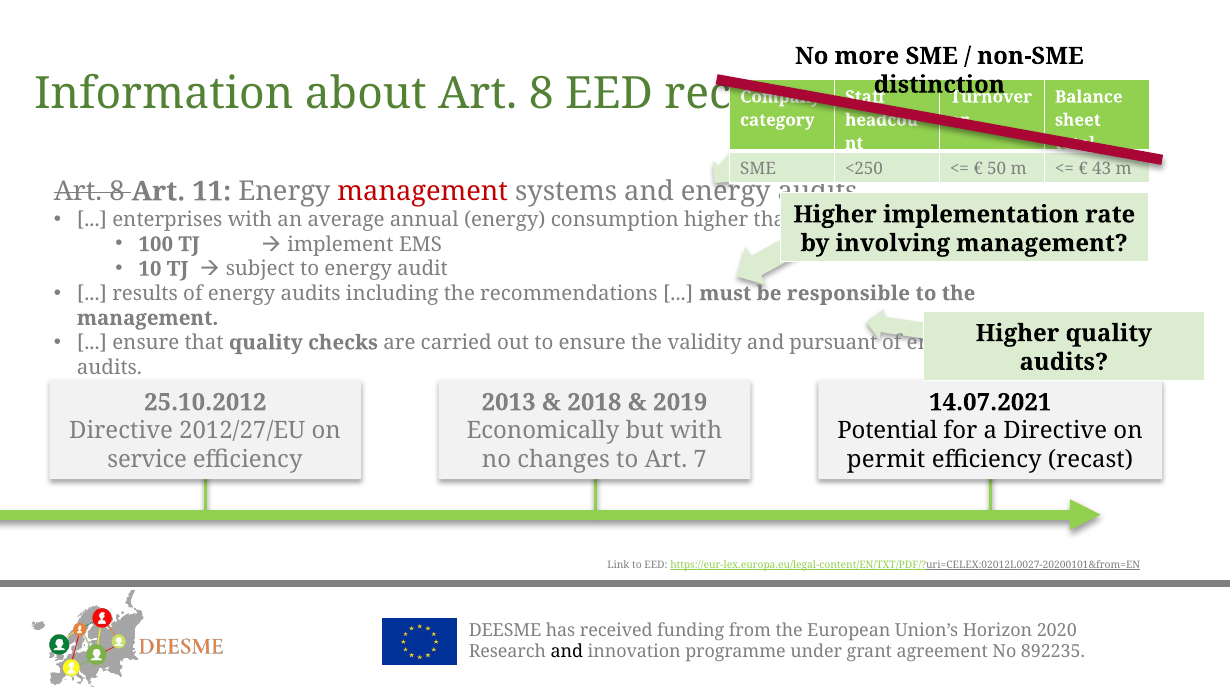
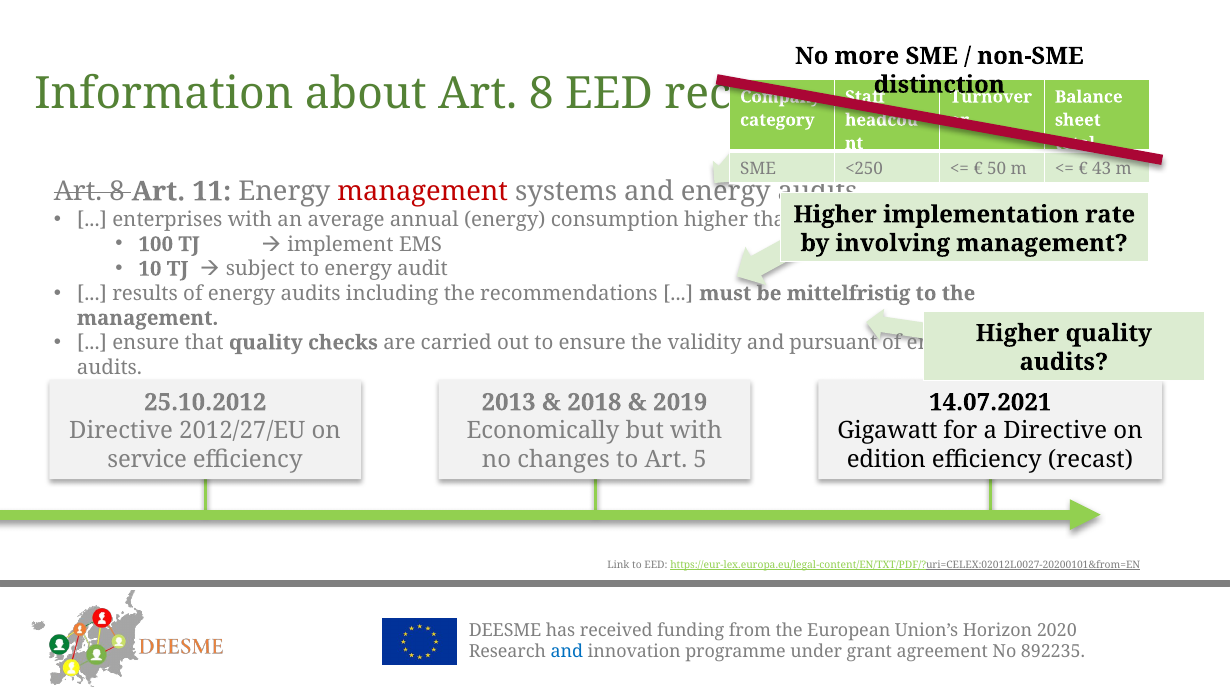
responsible: responsible -> mittelfristig (849, 293)
Potential: Potential -> Gigawatt (887, 431)
7: 7 -> 5 (700, 460)
permit: permit -> edition (886, 460)
and colour: black -> blue (567, 652)
